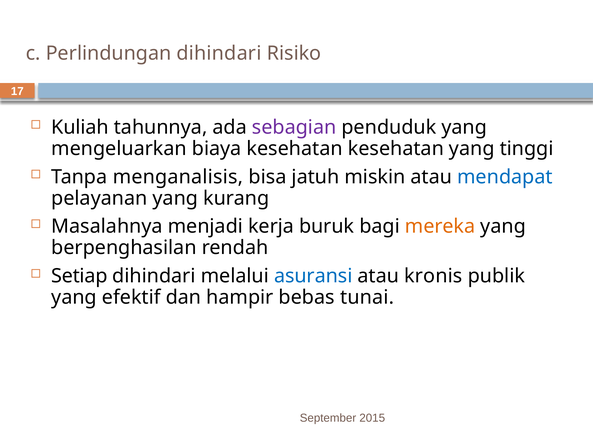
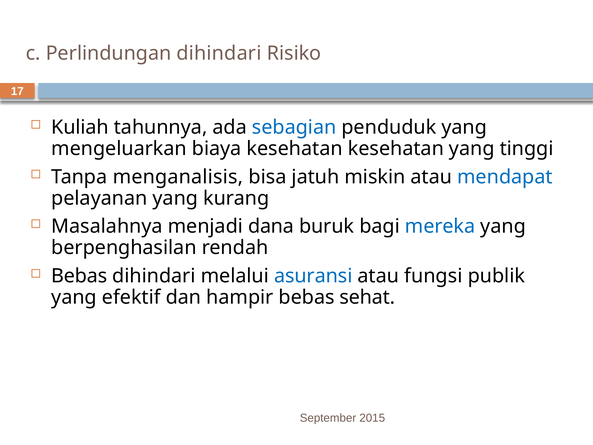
sebagian colour: purple -> blue (294, 127)
kerja: kerja -> dana (271, 226)
mereka colour: orange -> blue (440, 226)
Setiap: Setiap -> Bebas (79, 276)
kronis: kronis -> fungsi (433, 276)
tunai: tunai -> sehat (367, 297)
